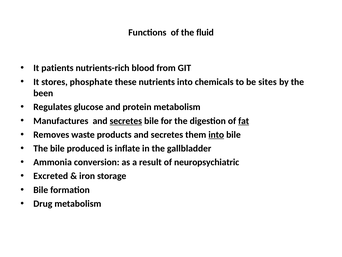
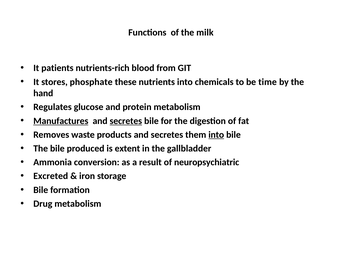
fluid: fluid -> milk (205, 32)
sites: sites -> time (268, 82)
been: been -> hand (43, 93)
Manufactures underline: none -> present (61, 121)
fat underline: present -> none (244, 121)
inflate: inflate -> extent (127, 148)
